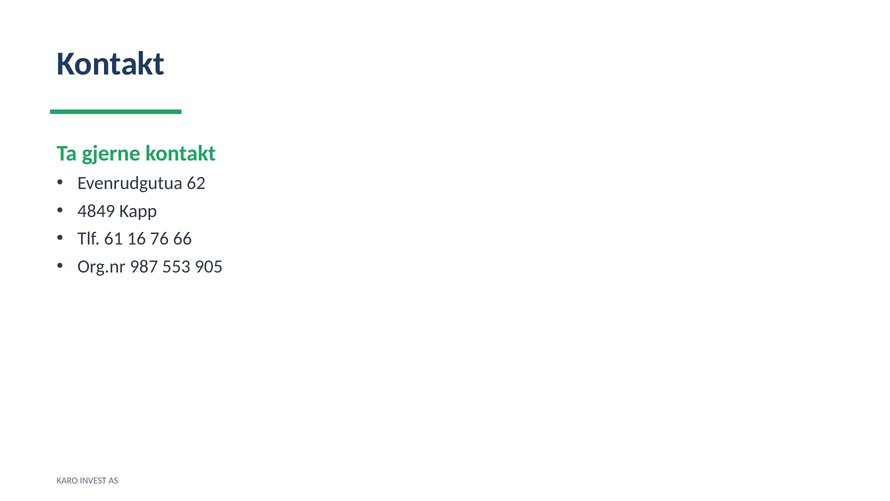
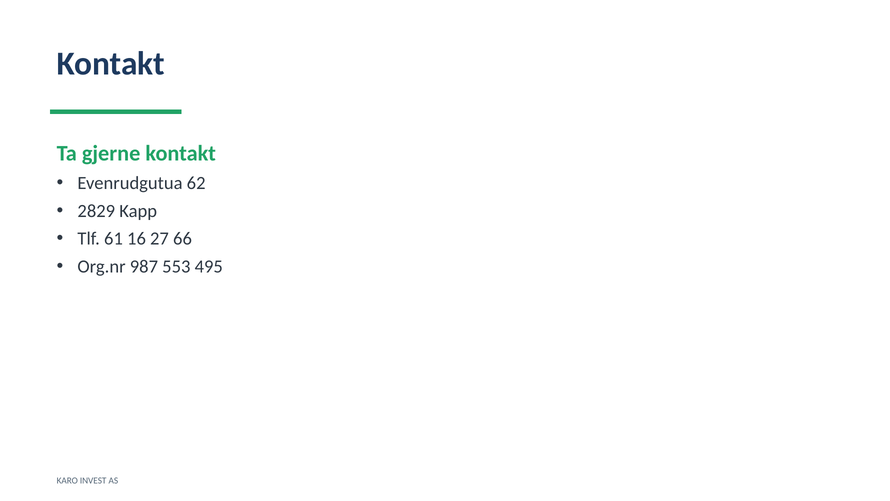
4849: 4849 -> 2829 (96, 211)
76: 76 -> 27 (159, 239)
905: 905 -> 495 (209, 266)
